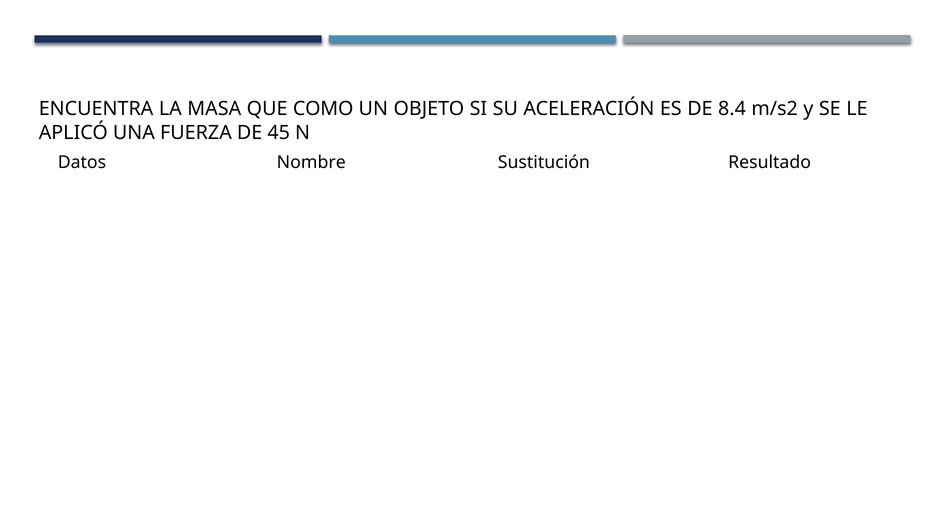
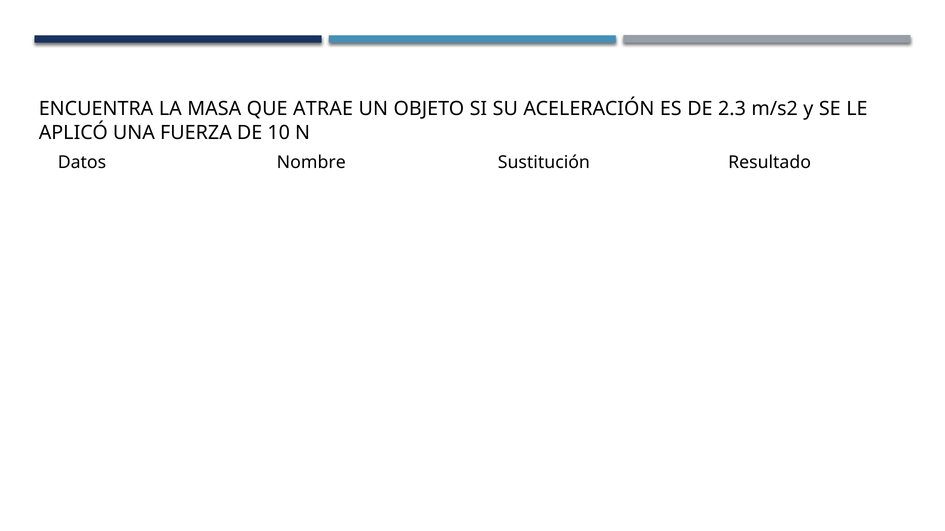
COMO: COMO -> ATRAE (323, 109)
8.4: 8.4 -> 2.3 (732, 109)
45: 45 -> 10 (279, 133)
